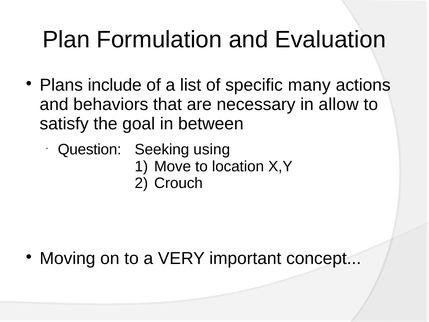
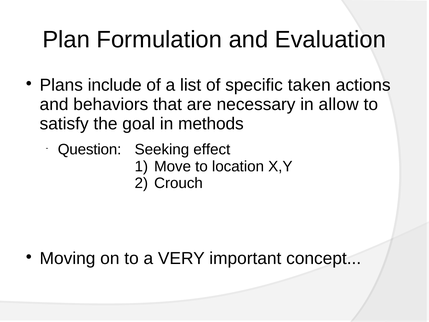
many: many -> taken (309, 85)
between: between -> methods (211, 124)
using: using -> effect (212, 149)
